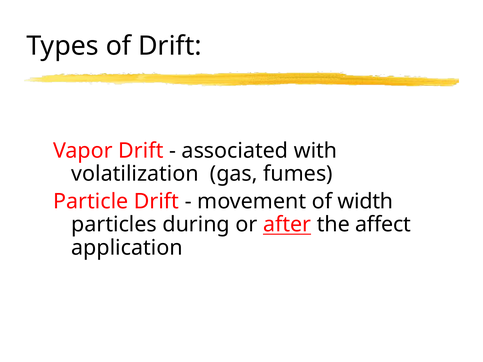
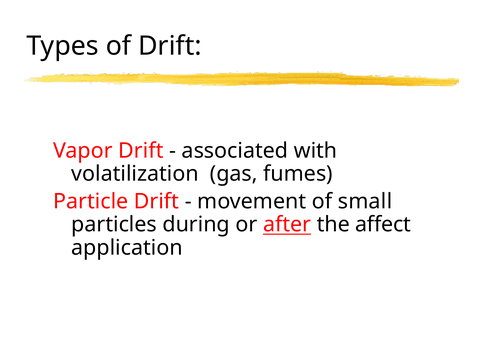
width: width -> small (365, 201)
